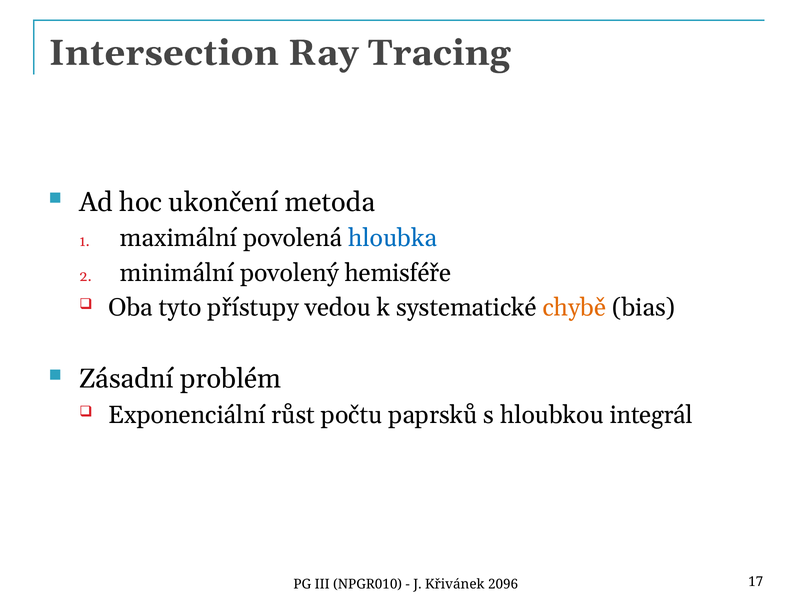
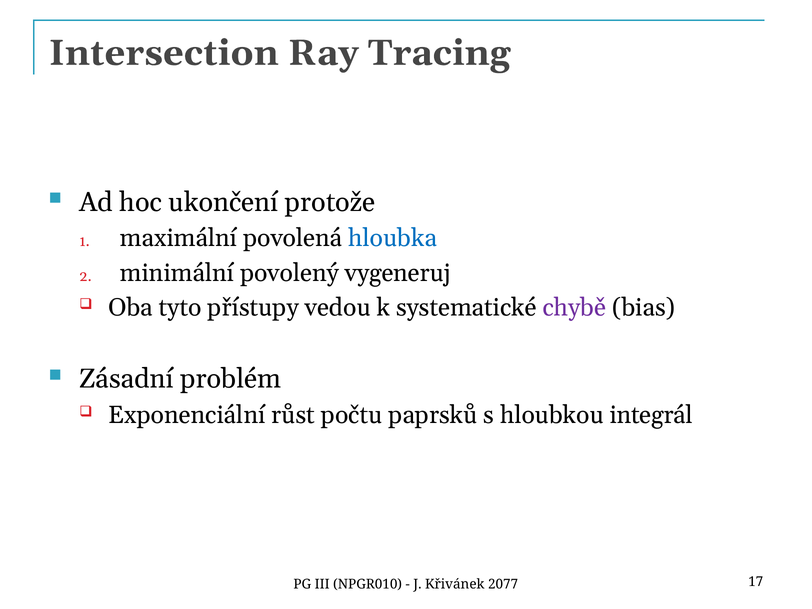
metoda: metoda -> protože (330, 202)
hemisféře: hemisféře -> vygeneruj (398, 273)
chybě colour: orange -> purple (574, 308)
2096: 2096 -> 2077 (503, 584)
